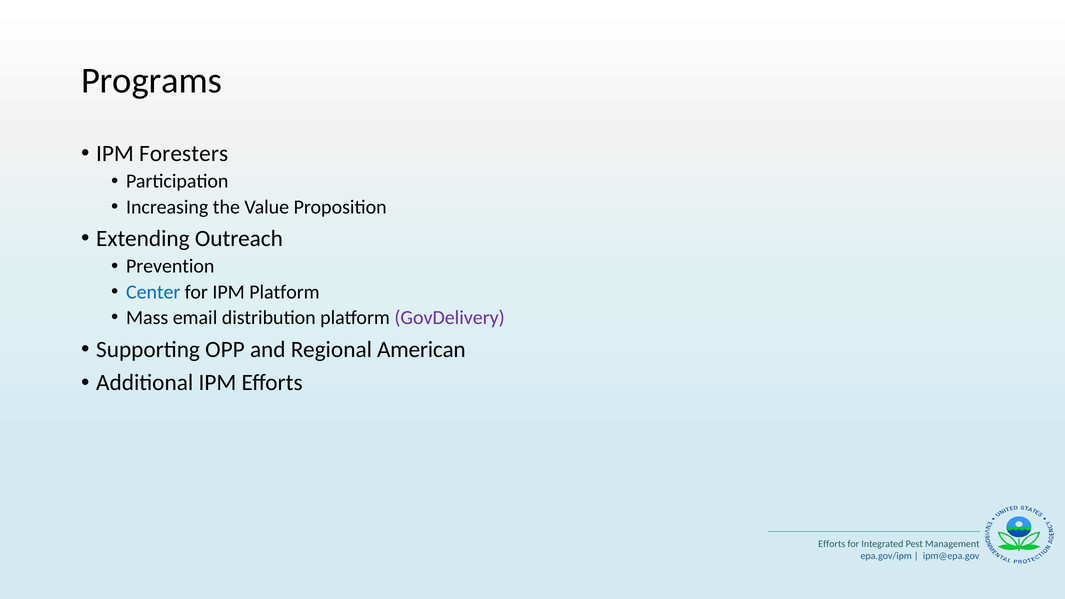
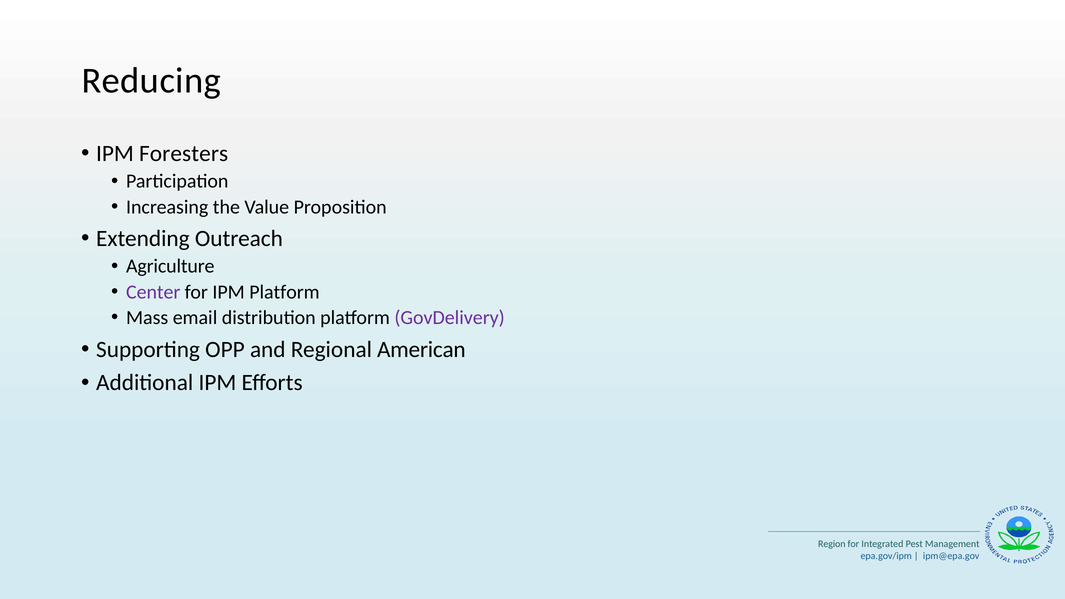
Programs: Programs -> Reducing (151, 81)
Prevention: Prevention -> Agriculture (170, 266)
Center colour: blue -> purple (153, 292)
Efforts: Efforts -> Region (832, 544)
